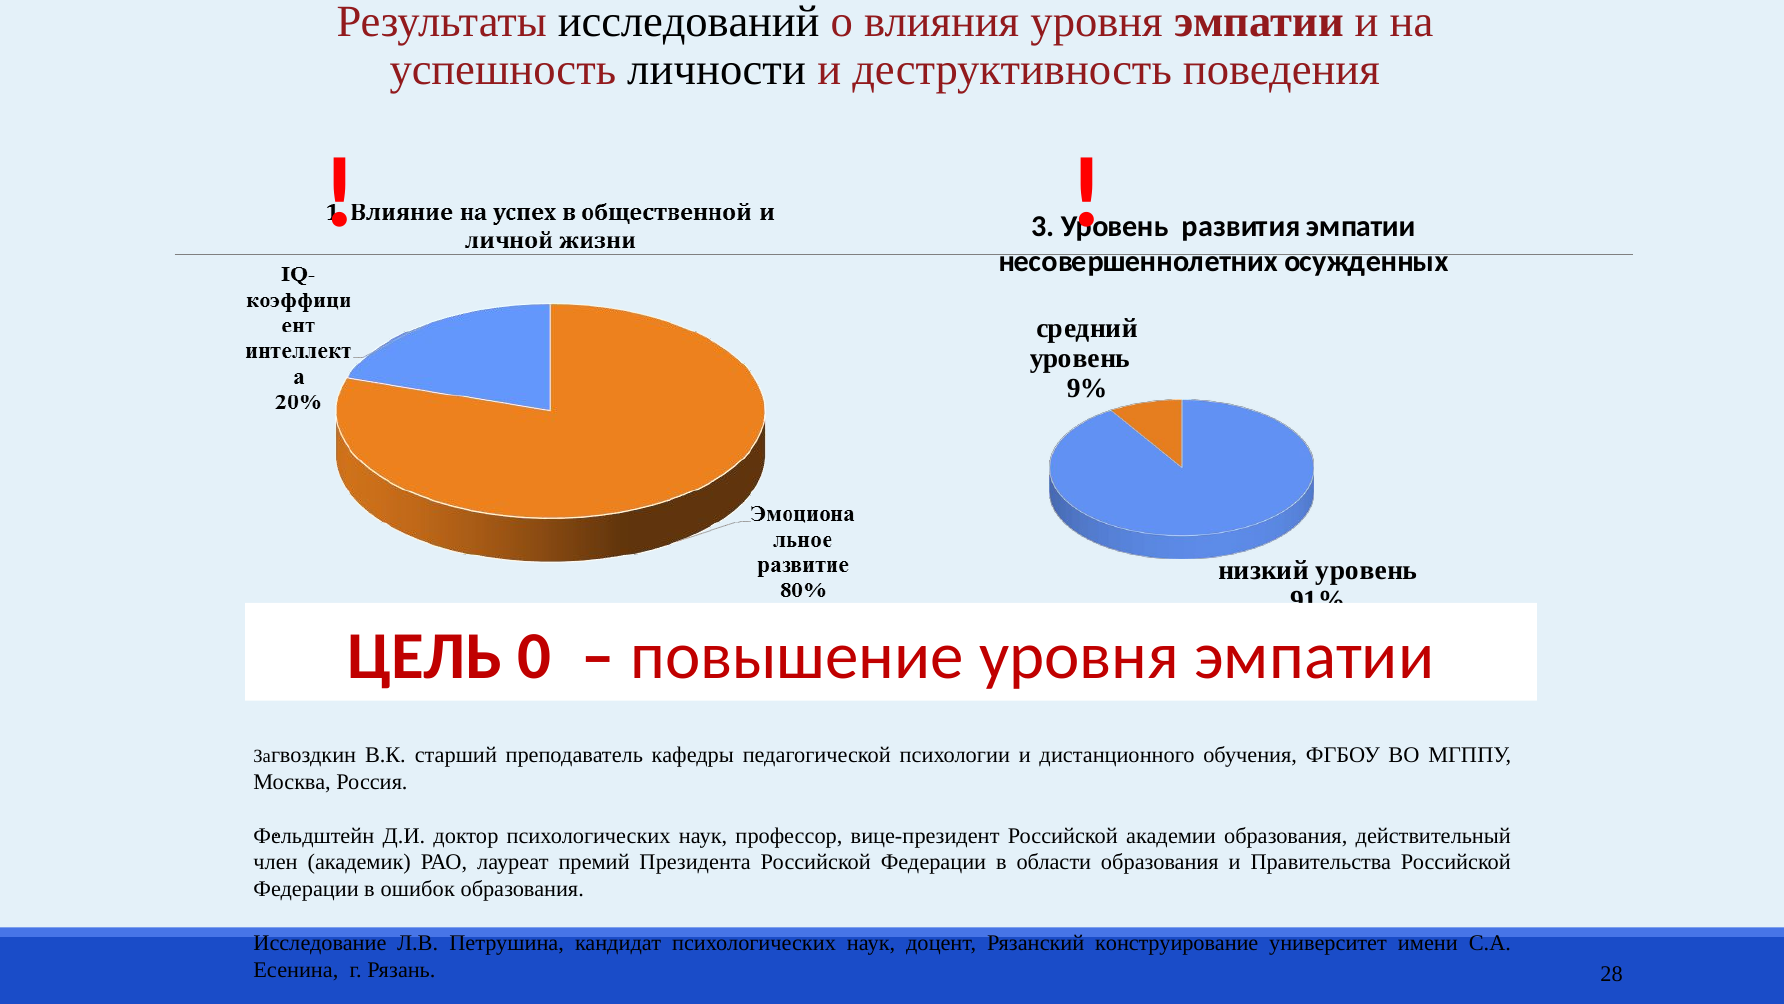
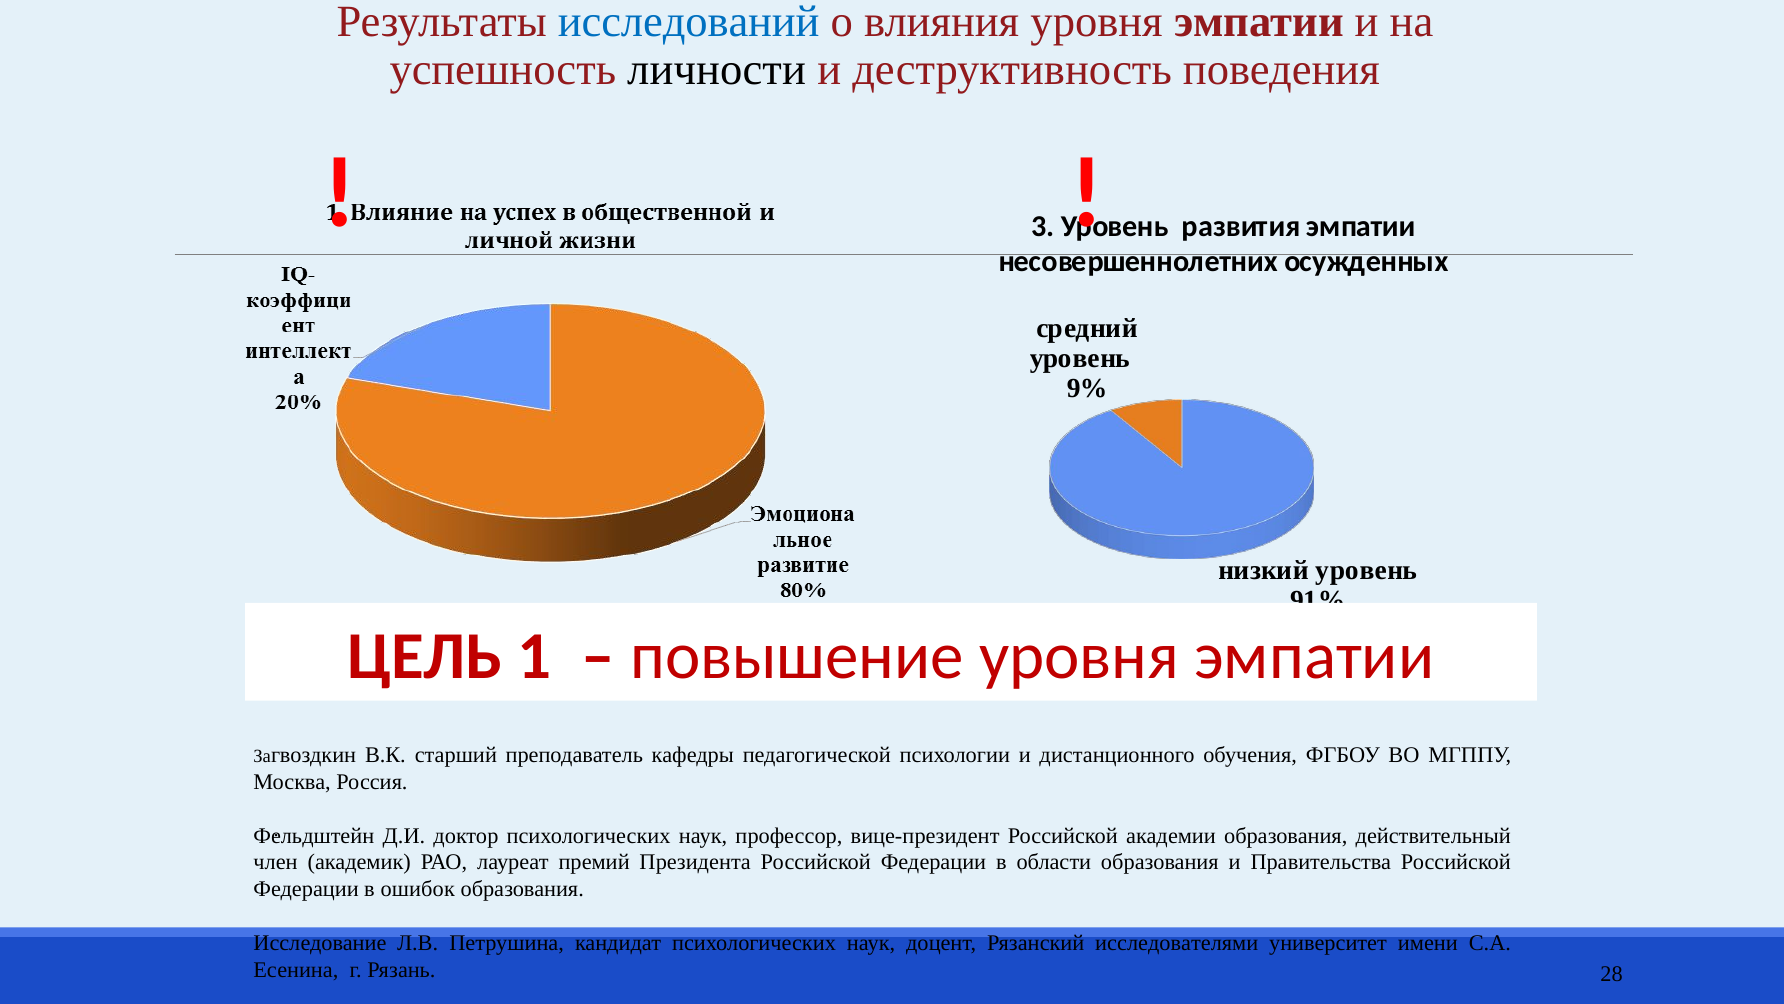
исследований colour: black -> blue (689, 22)
0: 0 -> 1 (535, 656)
конструирование: конструирование -> исследователями (1177, 943)
